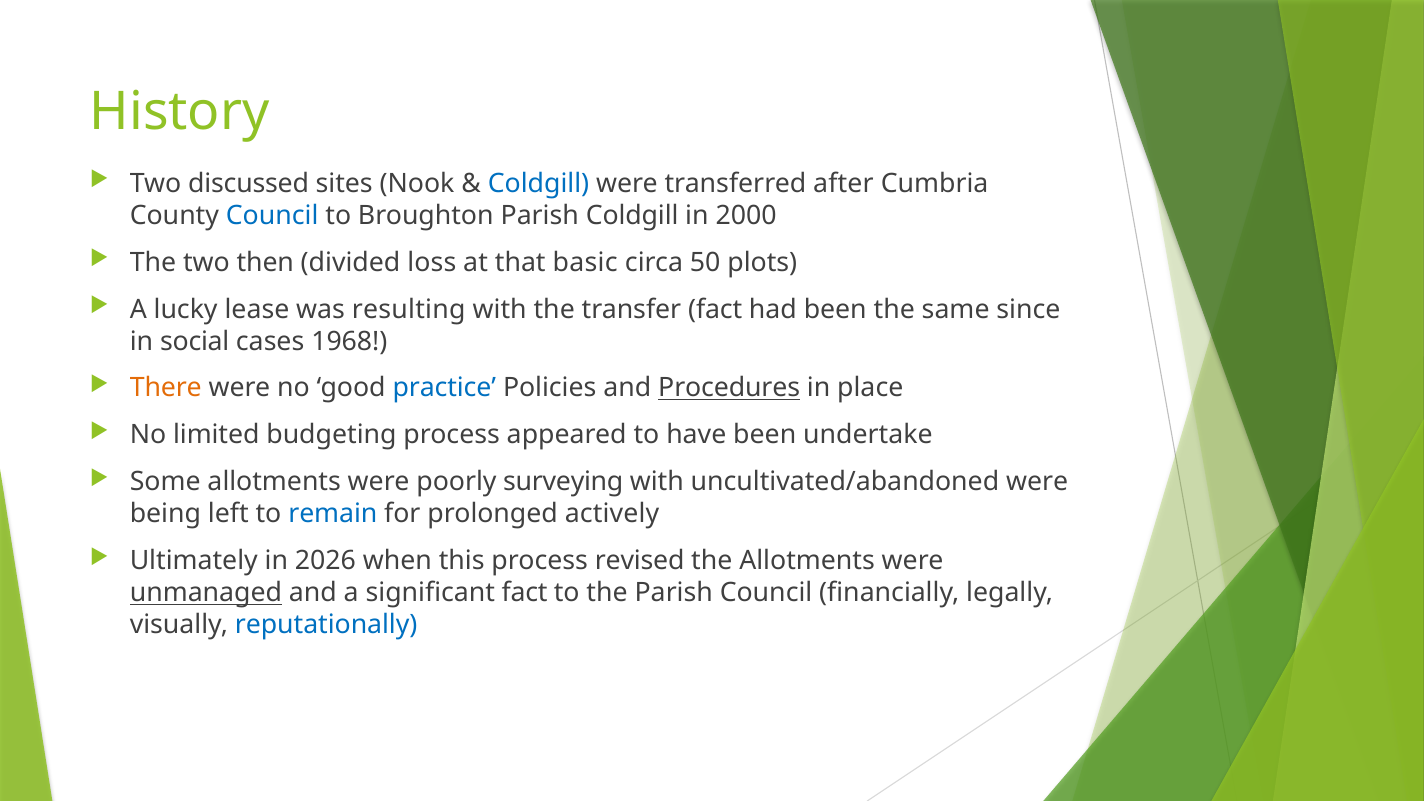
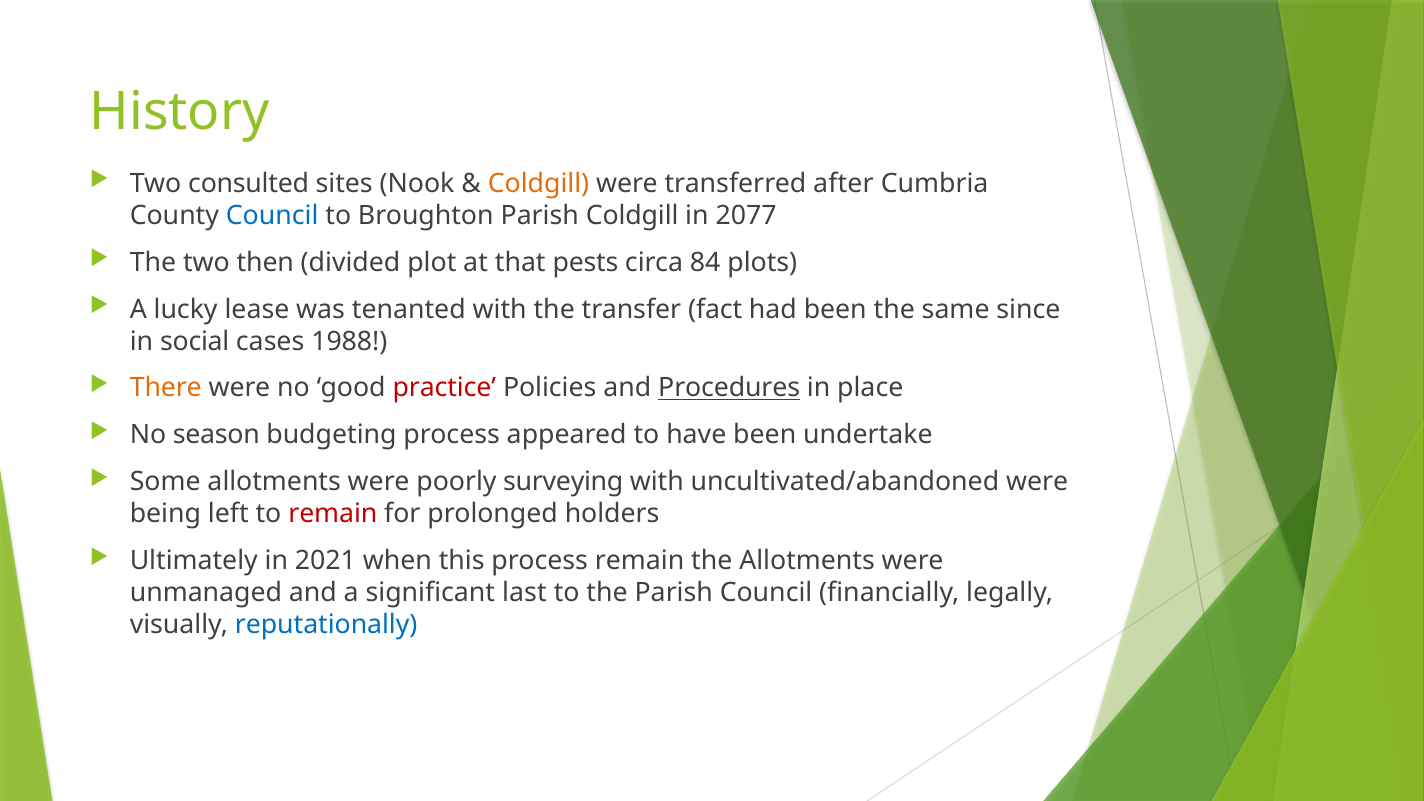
discussed: discussed -> consulted (249, 183)
Coldgill colour: blue -> orange (539, 183)
2000: 2000 -> 2077 (746, 215)
loss: loss -> plot (432, 262)
basic: basic -> pests (585, 262)
50: 50 -> 84 (705, 262)
resulting: resulting -> tenanted (409, 309)
1968: 1968 -> 1988 (349, 341)
practice colour: blue -> red (444, 388)
limited: limited -> season (216, 435)
remain colour: blue -> red (333, 514)
actively: actively -> holders (612, 514)
2026: 2026 -> 2021 (325, 561)
process revised: revised -> remain (640, 561)
unmanaged underline: present -> none (206, 593)
significant fact: fact -> last (524, 593)
